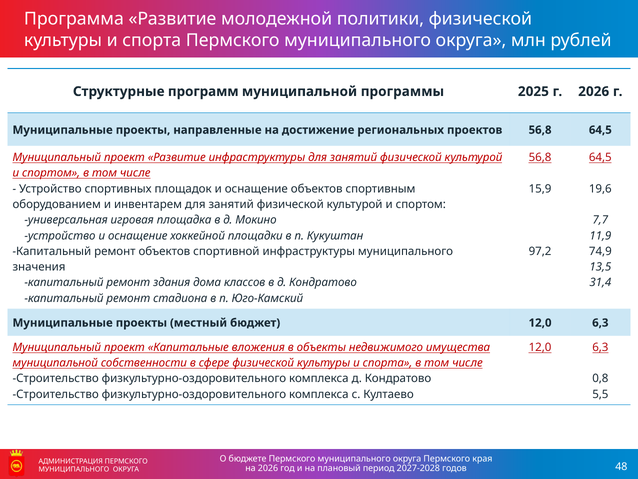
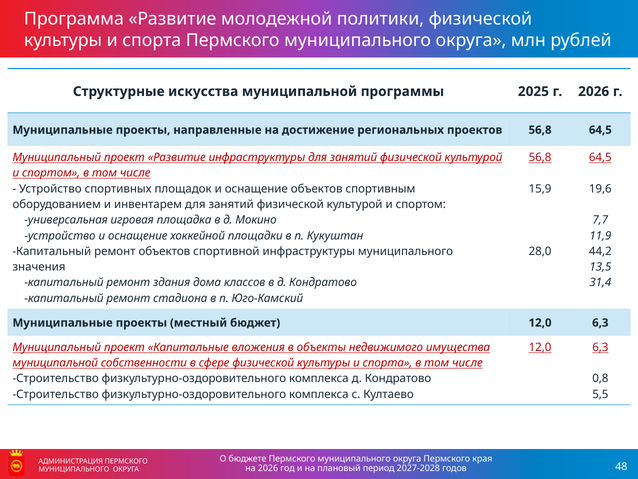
программ: программ -> искусства (203, 91)
97,2: 97,2 -> 28,0 (540, 251)
74,9: 74,9 -> 44,2 (600, 251)
